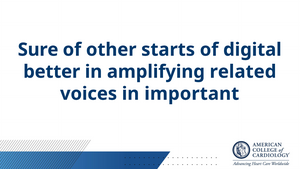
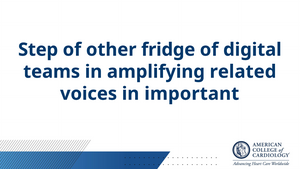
Sure: Sure -> Step (38, 50)
starts: starts -> fridge (168, 50)
better: better -> teams (52, 72)
